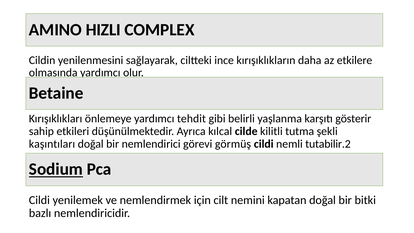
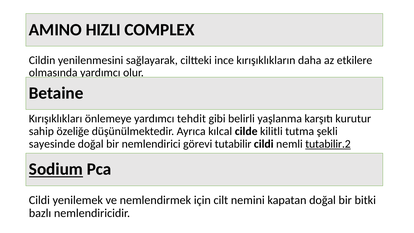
gösterir: gösterir -> kurutur (353, 119)
etkileri: etkileri -> özeliğe (73, 131)
kaşıntıları: kaşıntıları -> sayesinde (52, 144)
görmüş: görmüş -> tutabilir (233, 144)
tutabilir.2 underline: none -> present (328, 144)
